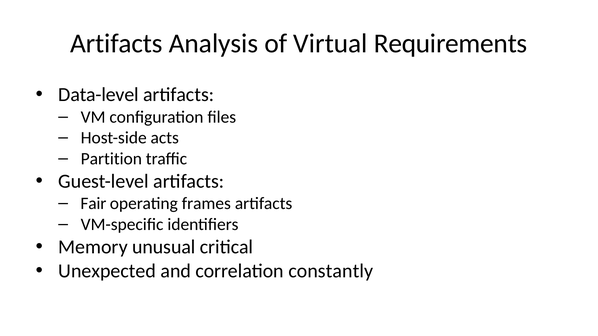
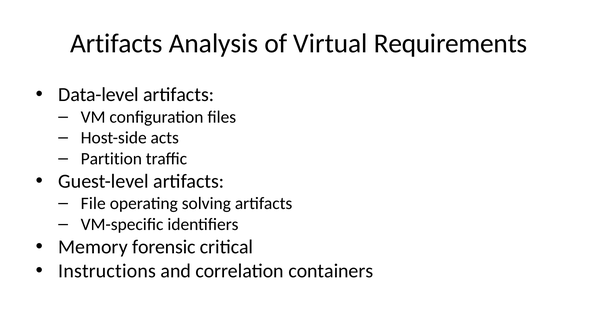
Fair: Fair -> File (93, 204)
frames: frames -> solving (206, 204)
unusual: unusual -> forensic (164, 247)
Unexpected: Unexpected -> Instructions (107, 271)
constantly: constantly -> containers (331, 271)
